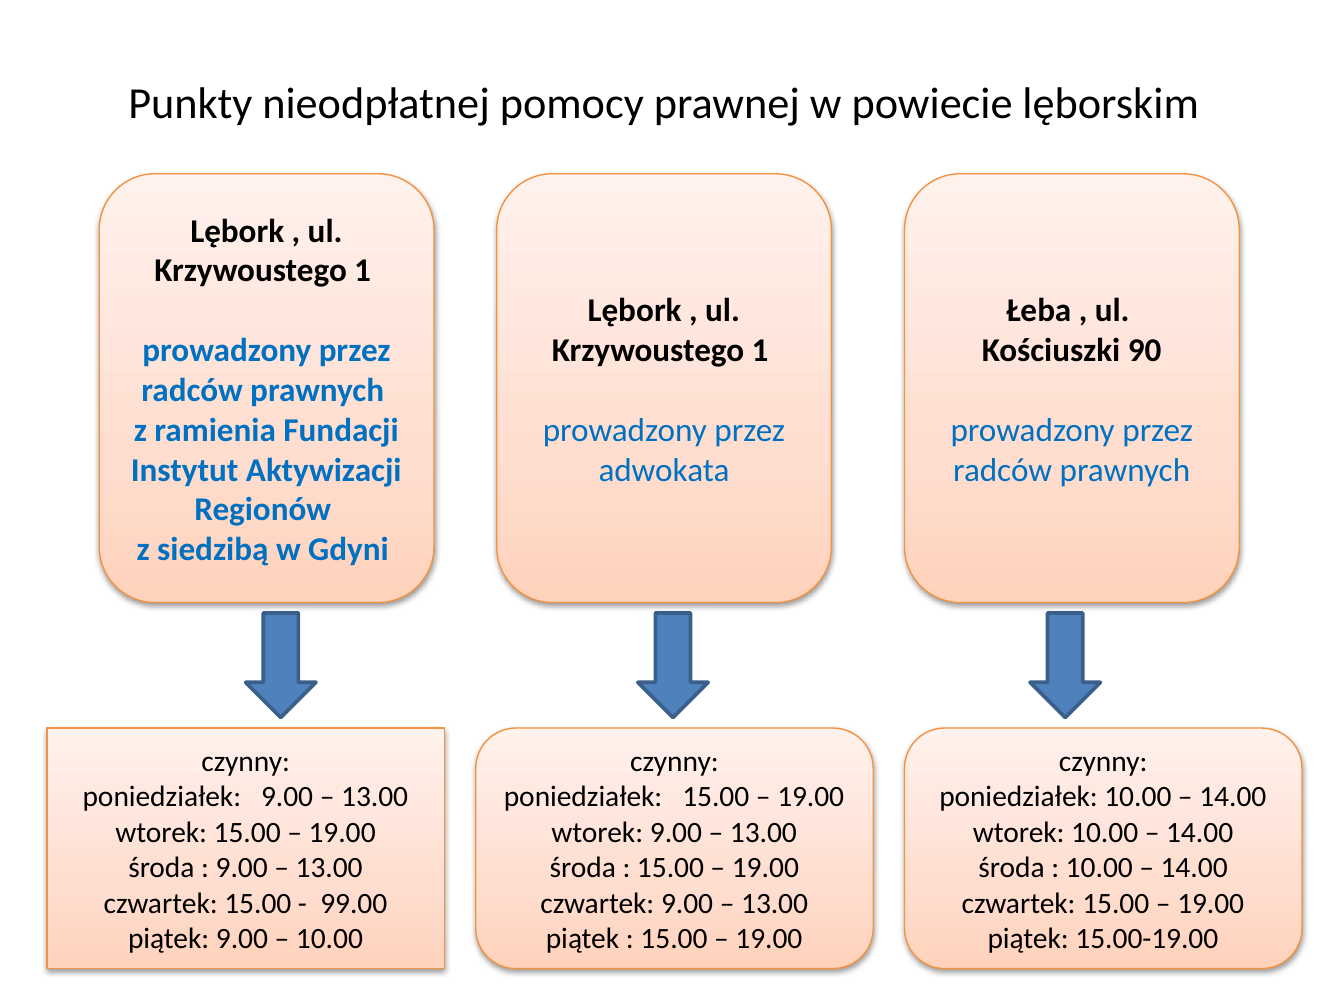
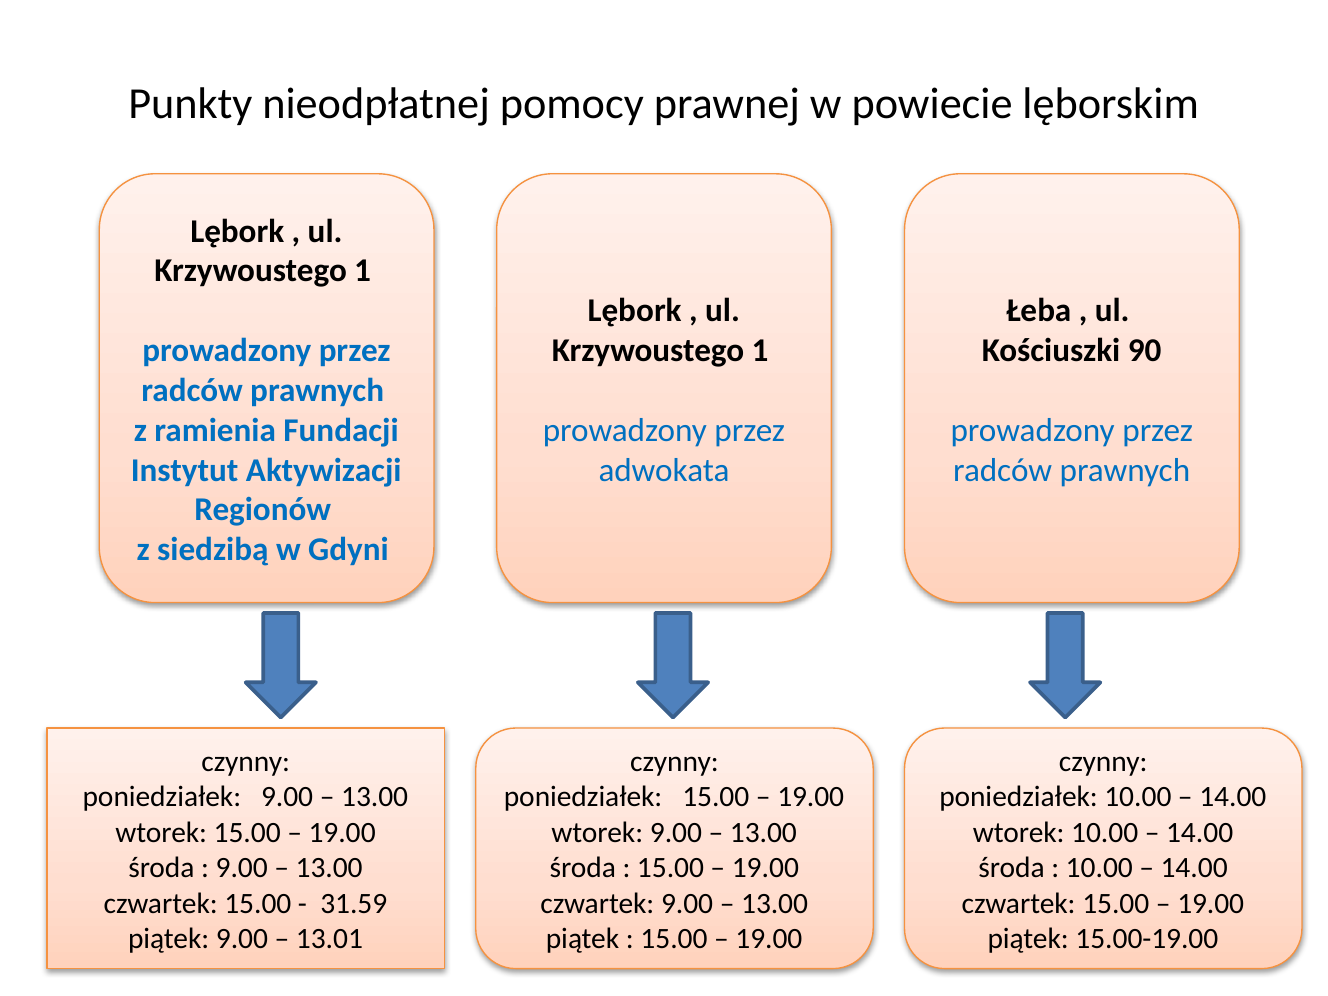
99.00: 99.00 -> 31.59 (354, 903)
10.00: 10.00 -> 13.01 (329, 939)
